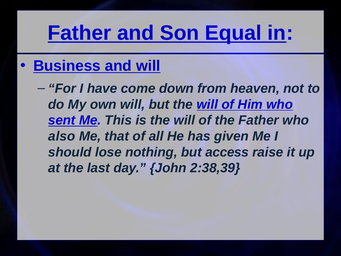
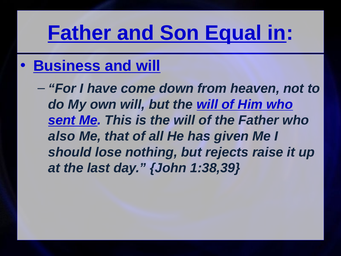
access: access -> rejects (227, 152)
2:38,39: 2:38,39 -> 1:38,39 (215, 168)
